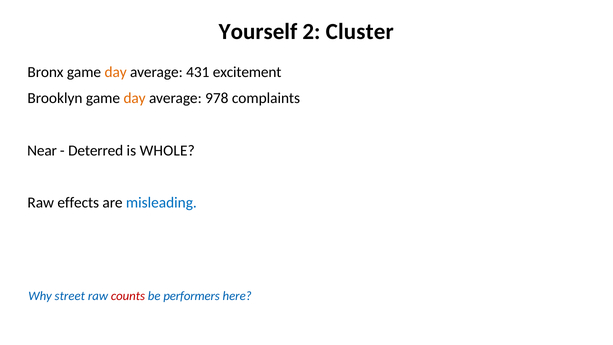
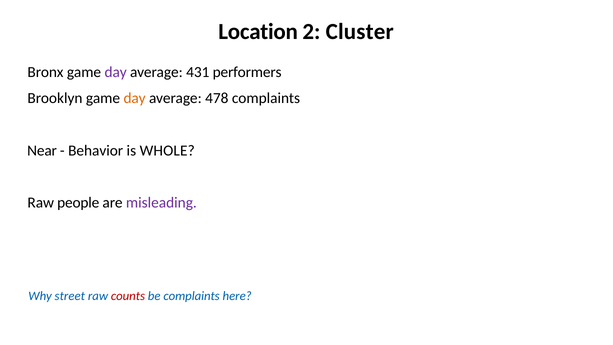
Yourself: Yourself -> Location (258, 31)
day colour: orange -> purple (116, 72)
excitement: excitement -> performers (247, 72)
978: 978 -> 478 (217, 98)
Deterred: Deterred -> Behavior (96, 150)
effects: effects -> people (78, 203)
misleading colour: blue -> purple (161, 203)
be performers: performers -> complaints (192, 296)
